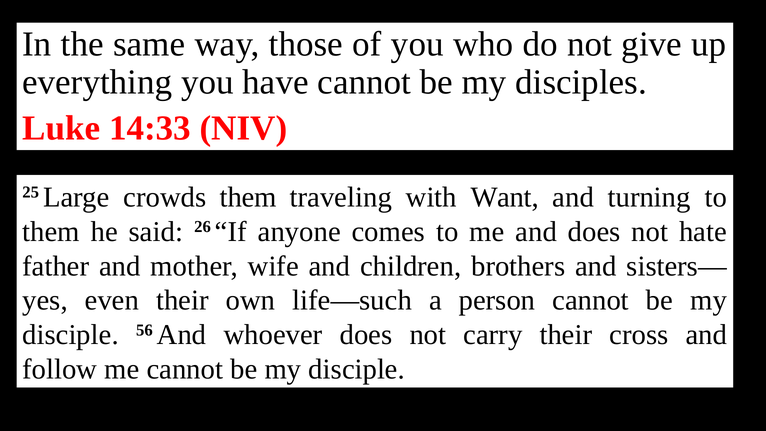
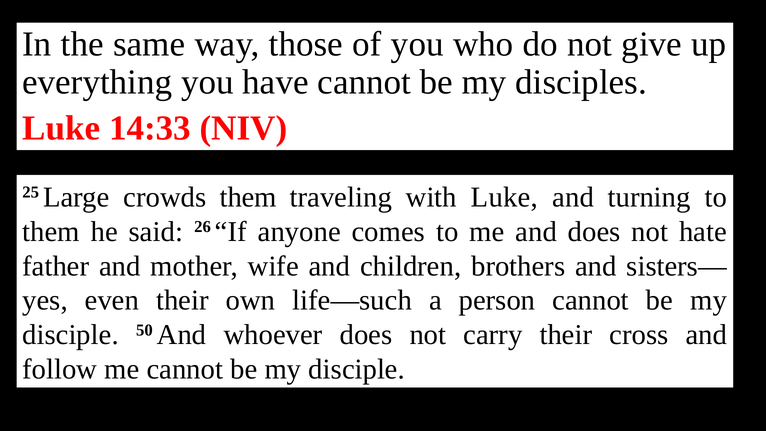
with Want: Want -> Luke (504, 197)
56: 56 -> 50 (144, 330)
